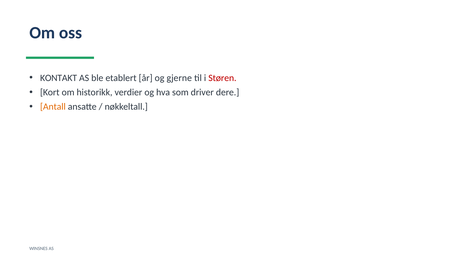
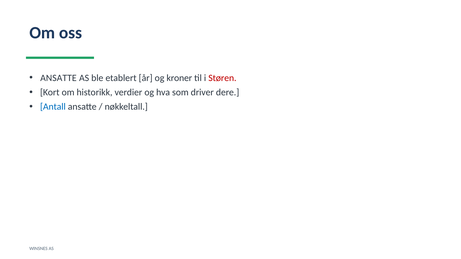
KONTAKT: KONTAKT -> ANSATTE (58, 78)
gjerne: gjerne -> kroner (179, 78)
Antall colour: orange -> blue (53, 107)
